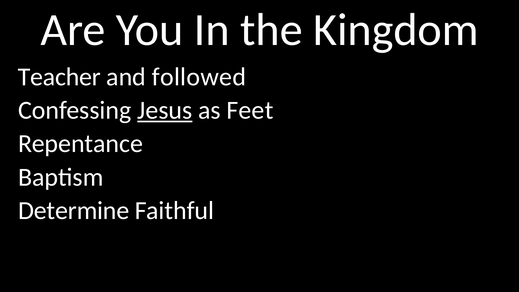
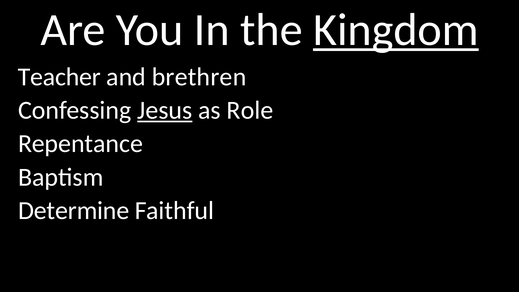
Kingdom underline: none -> present (396, 30)
followed: followed -> brethren (199, 77)
Feet: Feet -> Role (250, 110)
